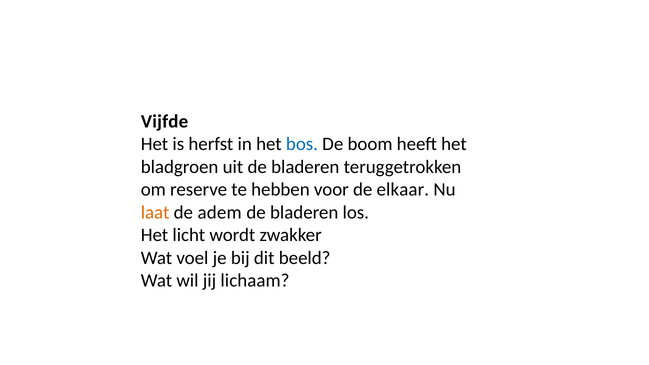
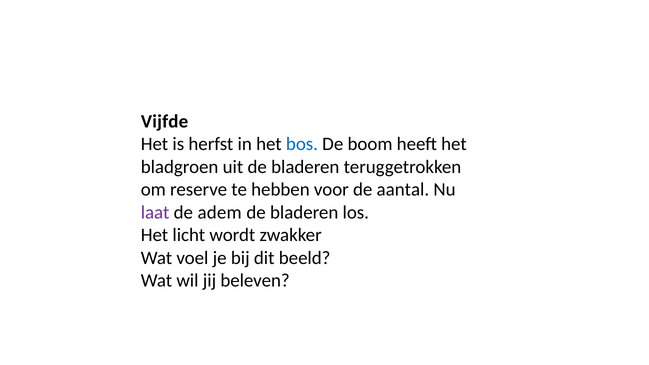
elkaar: elkaar -> aantal (403, 190)
laat colour: orange -> purple (155, 212)
lichaam: lichaam -> beleven (255, 281)
